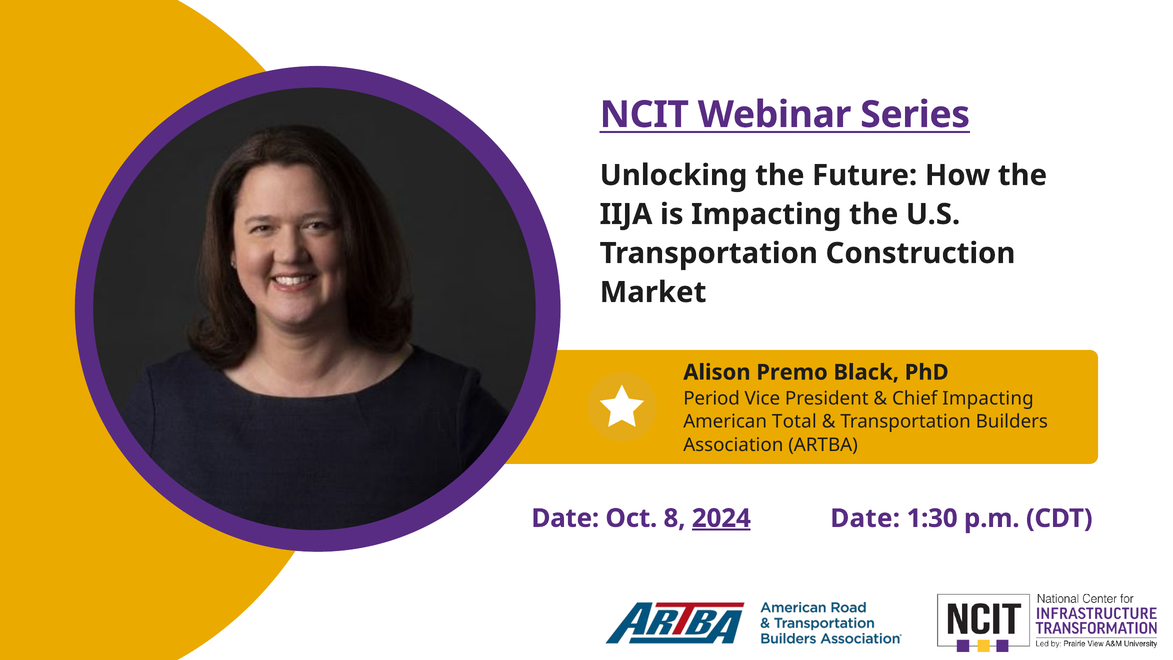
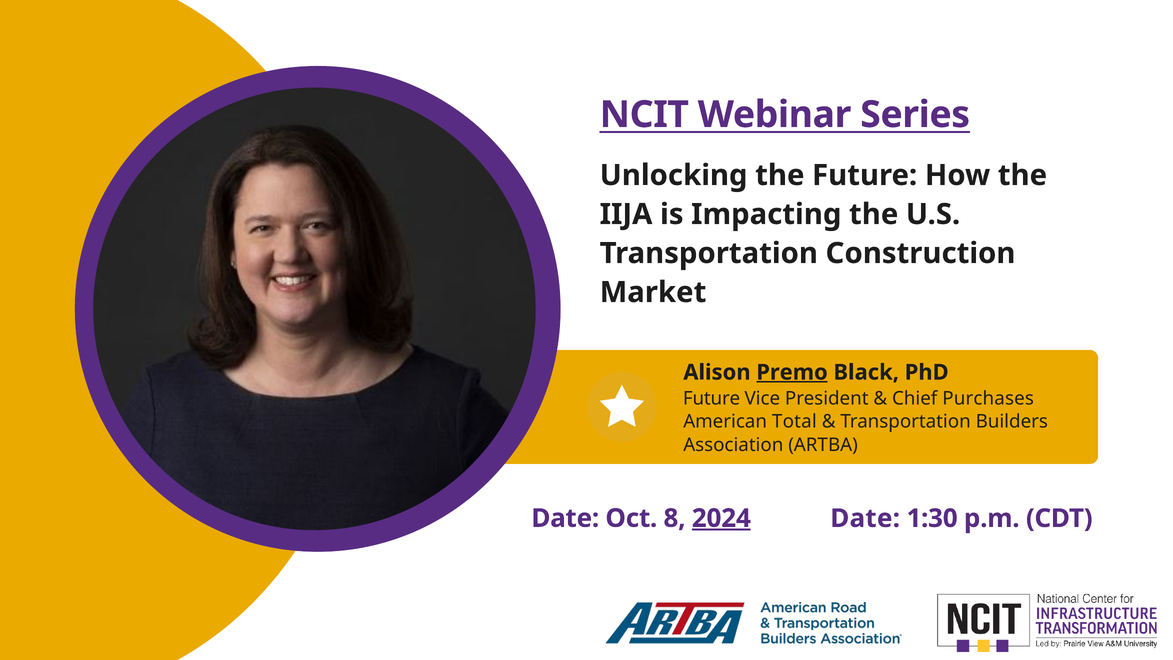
Premo underline: none -> present (792, 372)
Period: Period -> Future (712, 398)
Chief Impacting: Impacting -> Purchases (988, 398)
